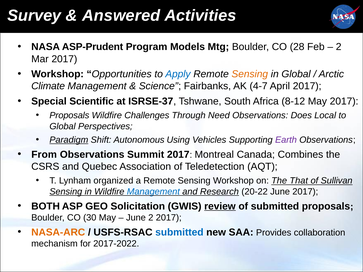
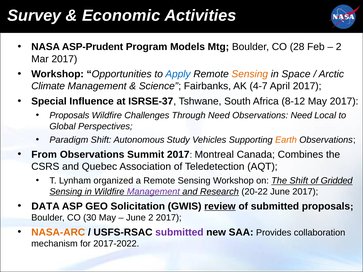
Answered: Answered -> Economic (121, 16)
in Global: Global -> Space (296, 74)
Scientific: Scientific -> Influence (92, 101)
Observations Does: Does -> Need (301, 116)
Paradigm underline: present -> none (69, 140)
Using: Using -> Study (178, 140)
Earth colour: purple -> orange (286, 140)
That: That -> Shift (299, 181)
Sullivan: Sullivan -> Gridded (337, 181)
Management colour: blue -> purple (153, 192)
BOTH: BOTH -> DATA (46, 206)
submitted colour: blue -> purple (179, 232)
